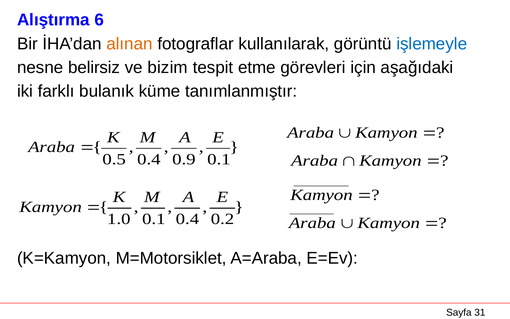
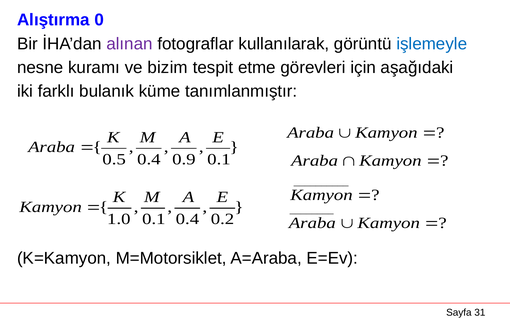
Alıştırma 6: 6 -> 0 (99, 20)
alınan colour: orange -> purple (130, 44)
belirsiz: belirsiz -> kuramı (94, 68)
